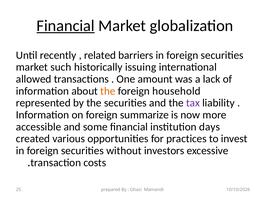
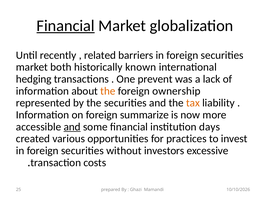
such: such -> both (61, 67)
issuing: issuing -> known (141, 67)
allowed: allowed -> hedging (34, 79)
amount: amount -> prevent (155, 79)
household: household -> ownership (176, 91)
tax colour: purple -> orange (193, 103)
and underline: none -> present (72, 127)
